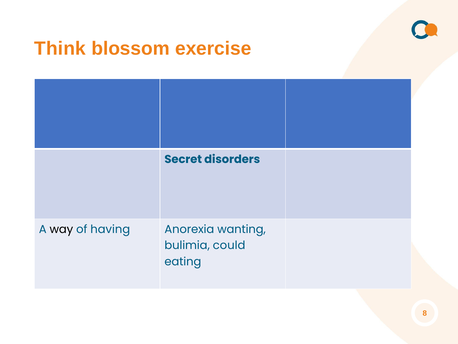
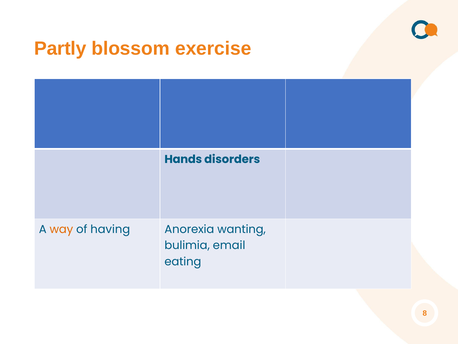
Think: Think -> Partly (60, 49)
Secret: Secret -> Hands (183, 159)
way colour: black -> orange (61, 229)
could: could -> email (229, 245)
